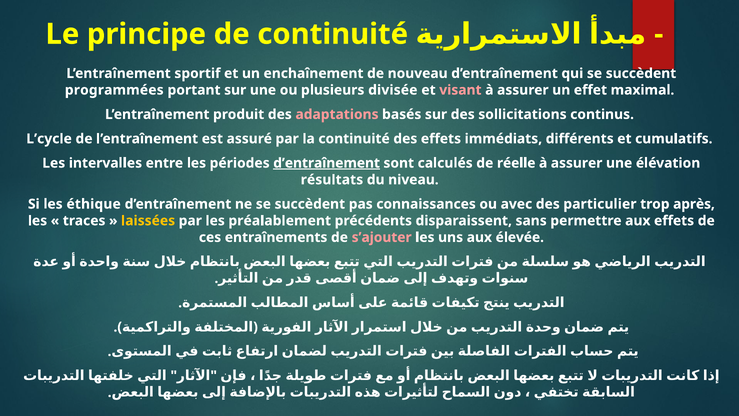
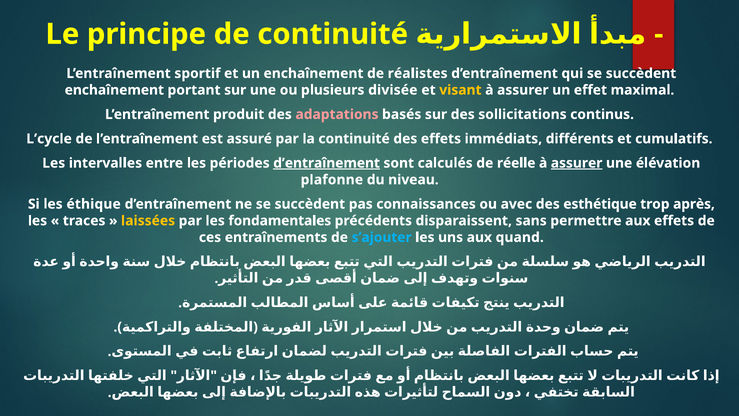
nouveau: nouveau -> réalistes (418, 73)
programmées: programmées -> enchaînement (114, 90)
visant colour: pink -> yellow (460, 90)
assurer underline: none -> present (577, 163)
résultats: résultats -> plafonne (332, 180)
particulier: particulier -> esthétique (600, 204)
préalablement: préalablement -> fondamentales (280, 221)
s’ajouter colour: pink -> light blue (382, 237)
élevée: élevée -> quand (520, 237)
